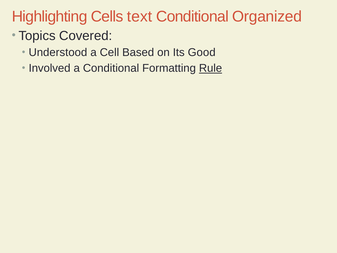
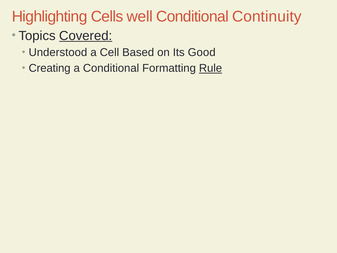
text: text -> well (140, 17)
Organized: Organized -> Continuity (267, 17)
Covered underline: none -> present (86, 36)
Involved: Involved -> Creating (50, 68)
